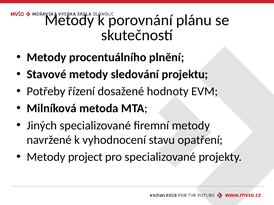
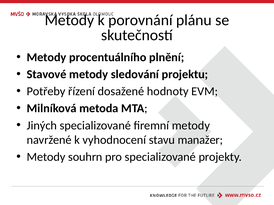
opatření: opatření -> manažer (200, 140)
project: project -> souhrn (85, 157)
